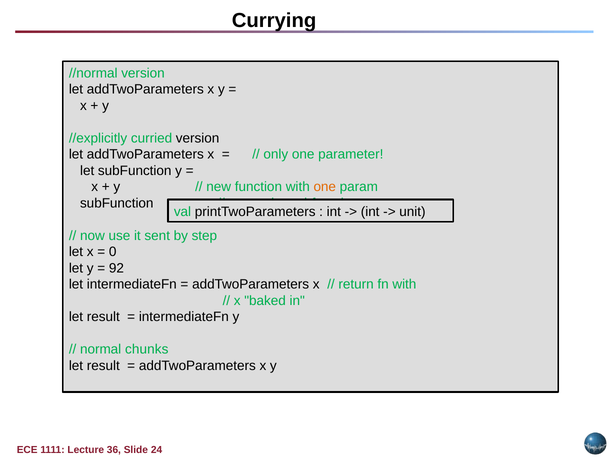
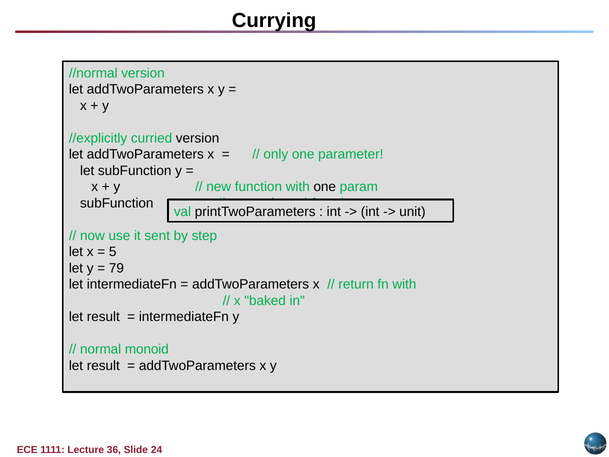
one colour: orange -> black (325, 187)
0: 0 -> 5 (113, 252)
92: 92 -> 79 (116, 268)
chunks: chunks -> monoid (147, 349)
